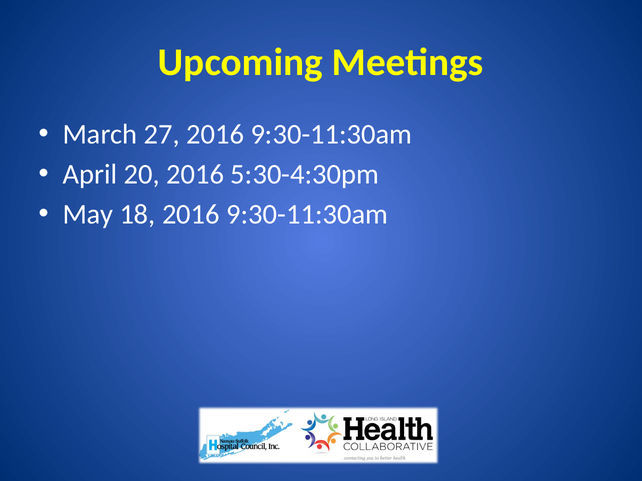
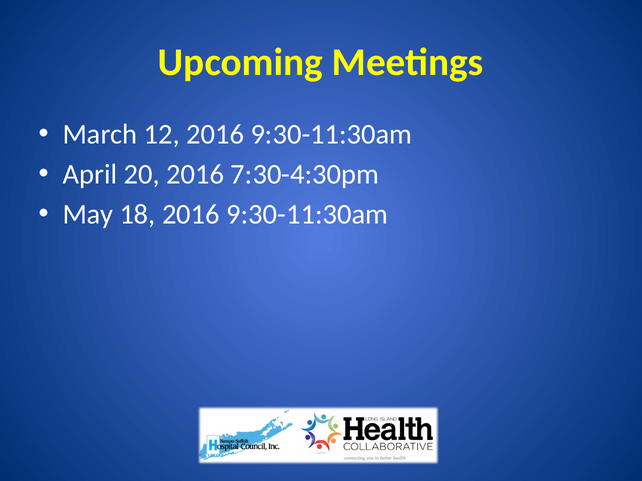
27: 27 -> 12 (162, 135)
5:30-4:30pm: 5:30-4:30pm -> 7:30-4:30pm (305, 175)
